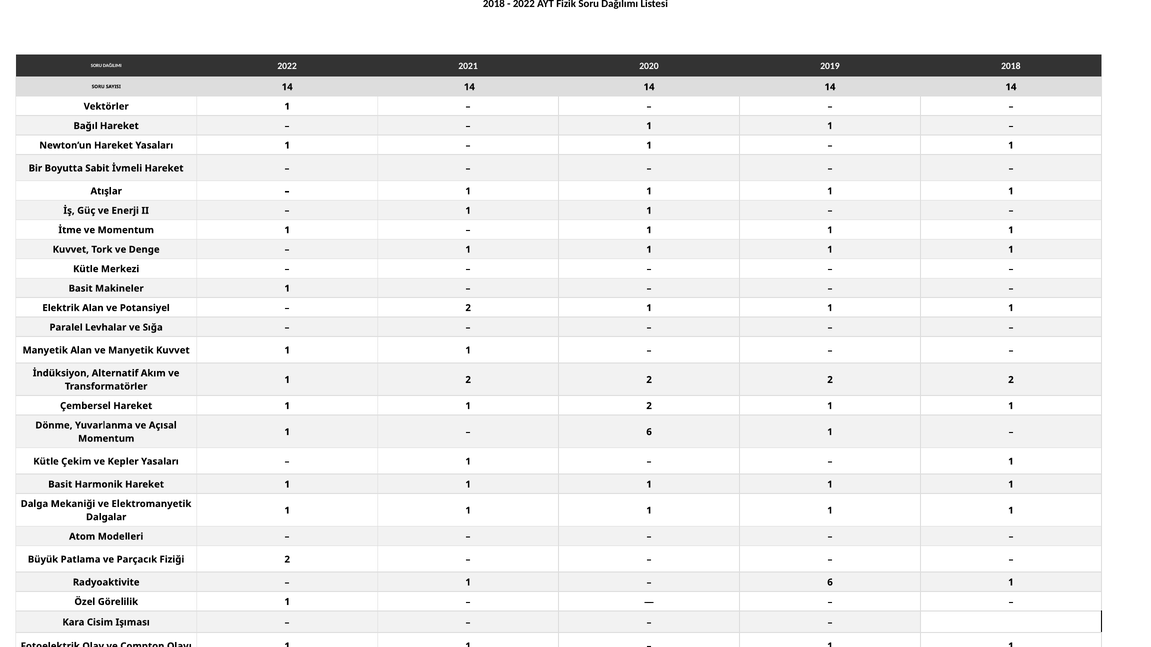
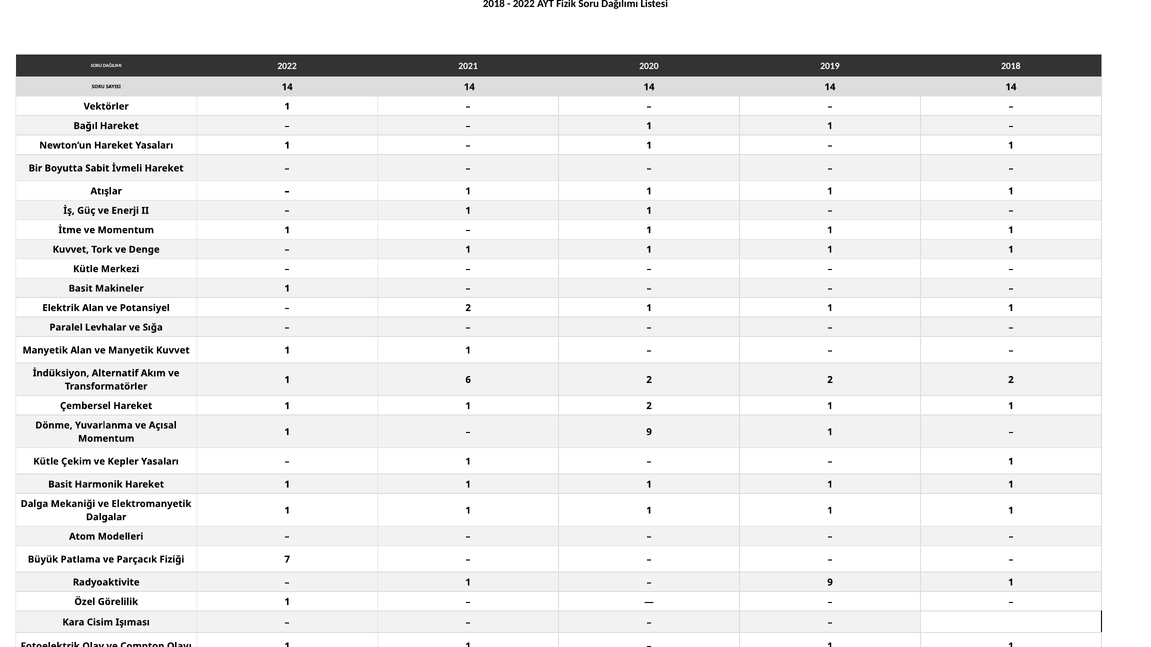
2: 2 -> 6 (468, 380)
6: 6 -> 9 (649, 432)
Fiziği 2: 2 -> 7 (287, 560)
6: 6 -> 9 (830, 583)
